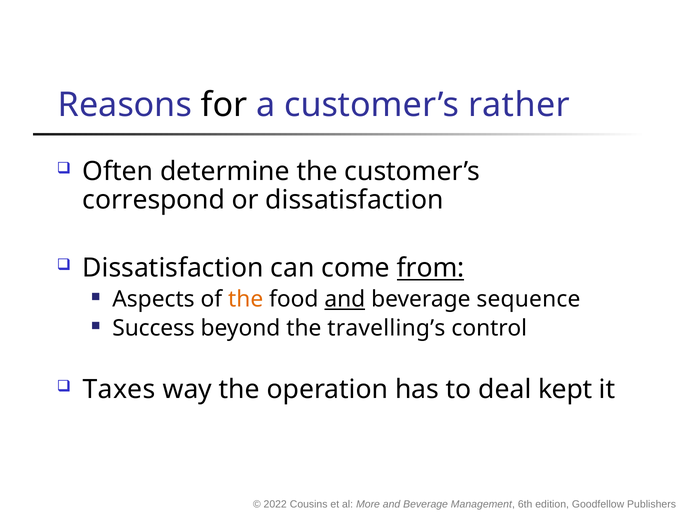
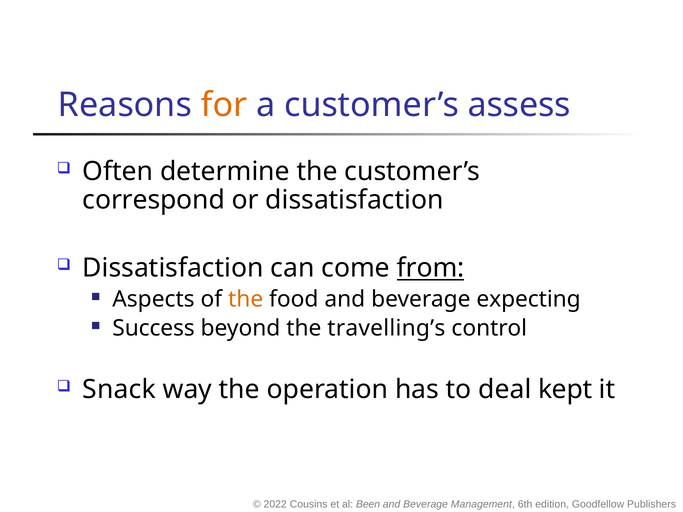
for colour: black -> orange (224, 105)
rather: rather -> assess (519, 105)
and underline: present -> none (345, 299)
sequence: sequence -> expecting (529, 299)
Taxes: Taxes -> Snack (119, 390)
More: More -> Been (368, 504)
